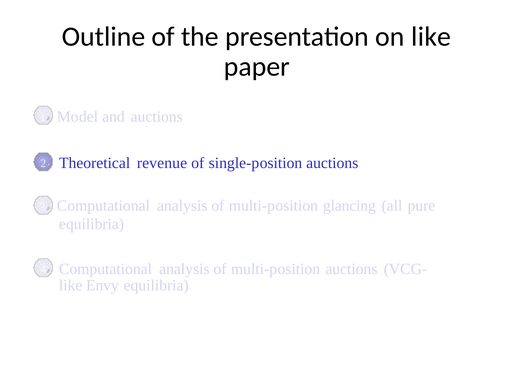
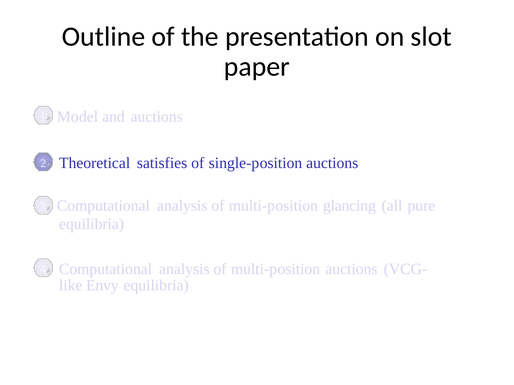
on like: like -> slot (431, 37)
revenue: revenue -> satisfies (162, 163)
